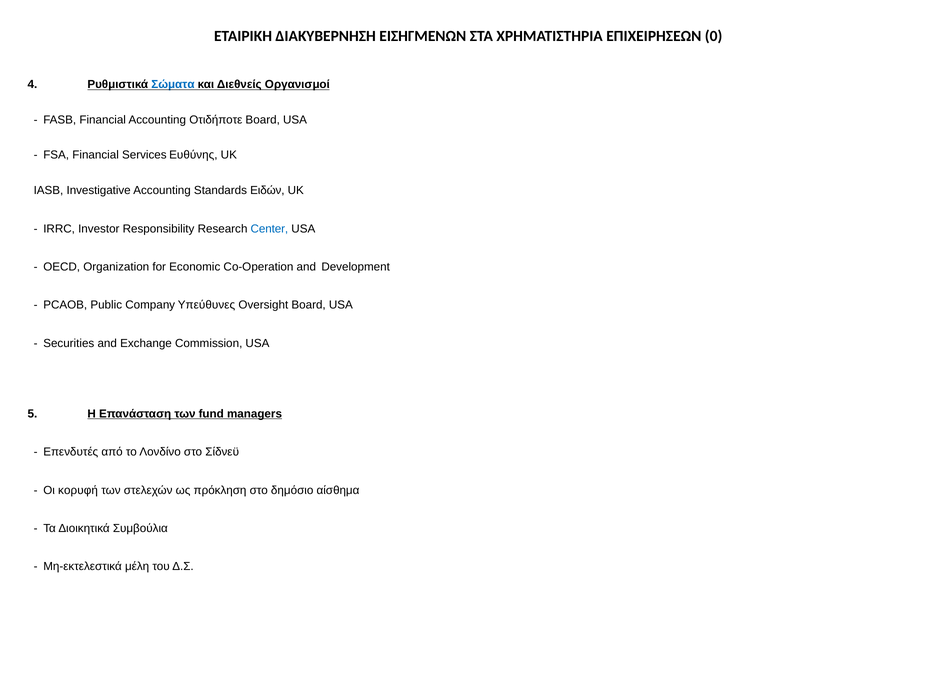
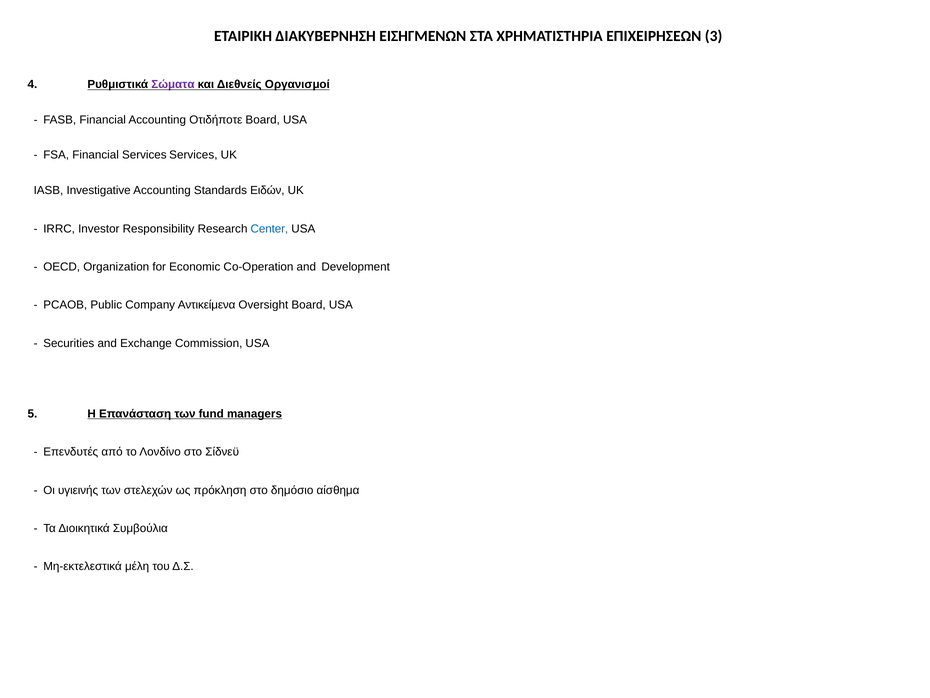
0: 0 -> 3 (714, 36)
Σώματα colour: blue -> purple (173, 85)
Services Ευθύνης: Ευθύνης -> Services (193, 155)
Υπεύθυνες: Υπεύθυνες -> Αντικείμενα (207, 305)
κορυφή: κορυφή -> υγιεινής (78, 490)
